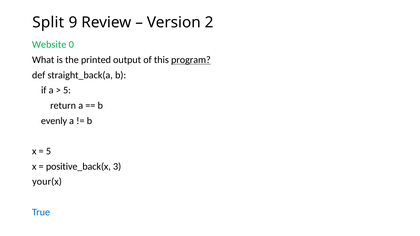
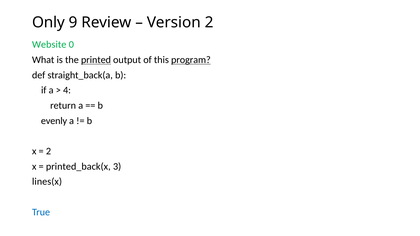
Split: Split -> Only (48, 22)
printed underline: none -> present (96, 60)
5: 5 -> 4 (67, 90)
5: 5 -> 2 (48, 151)
positive_back(x: positive_back(x -> printed_back(x (78, 167)
your(x: your(x -> lines(x (47, 182)
